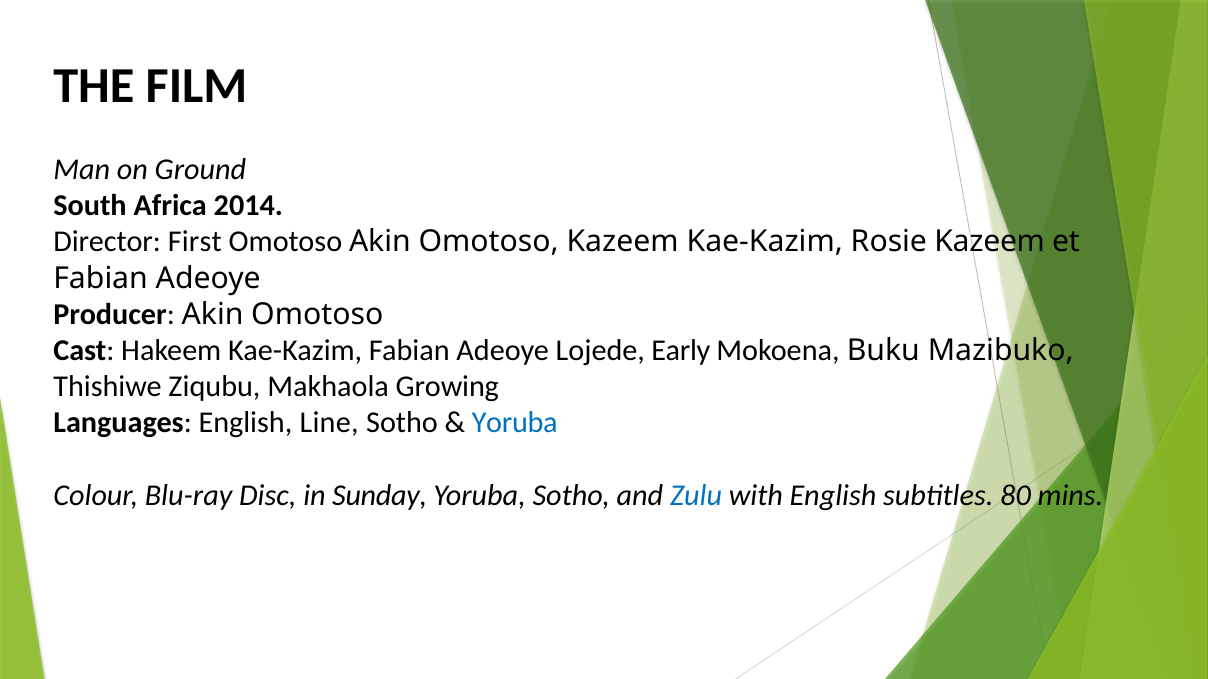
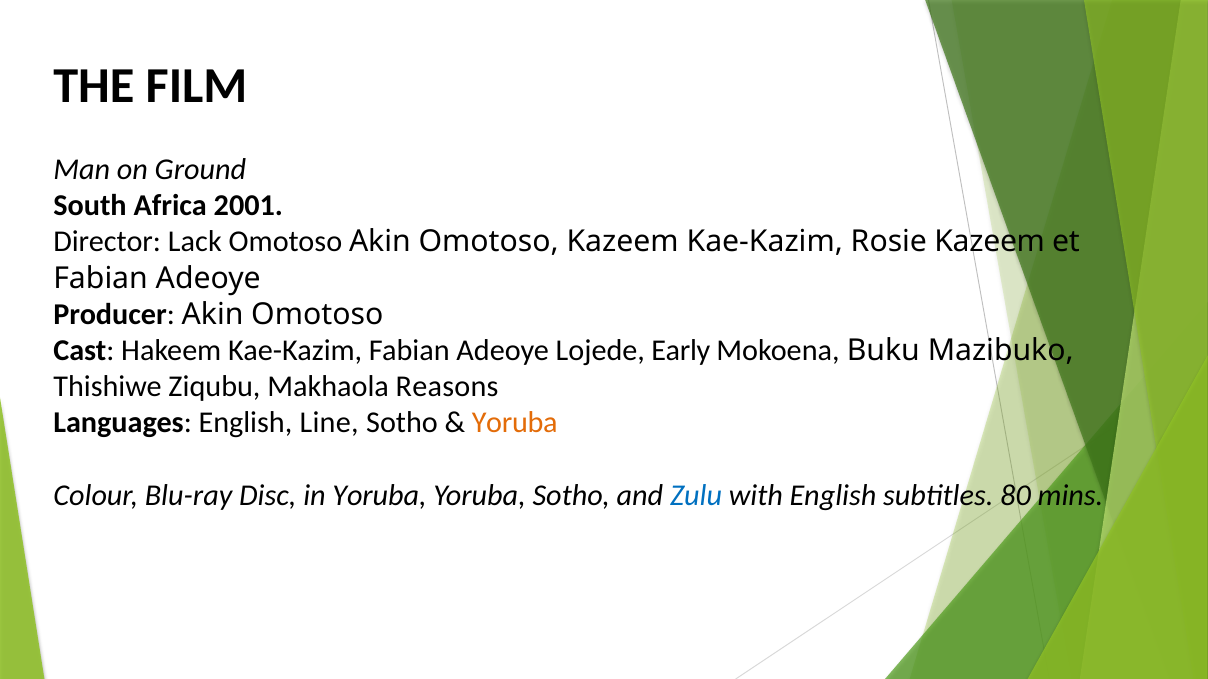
2014: 2014 -> 2001 (248, 206)
First: First -> Lack (195, 242)
Growing: Growing -> Reasons (447, 387)
Yoruba colour: blue -> orange (515, 423)
in Sunday: Sunday -> Yoruba (380, 496)
